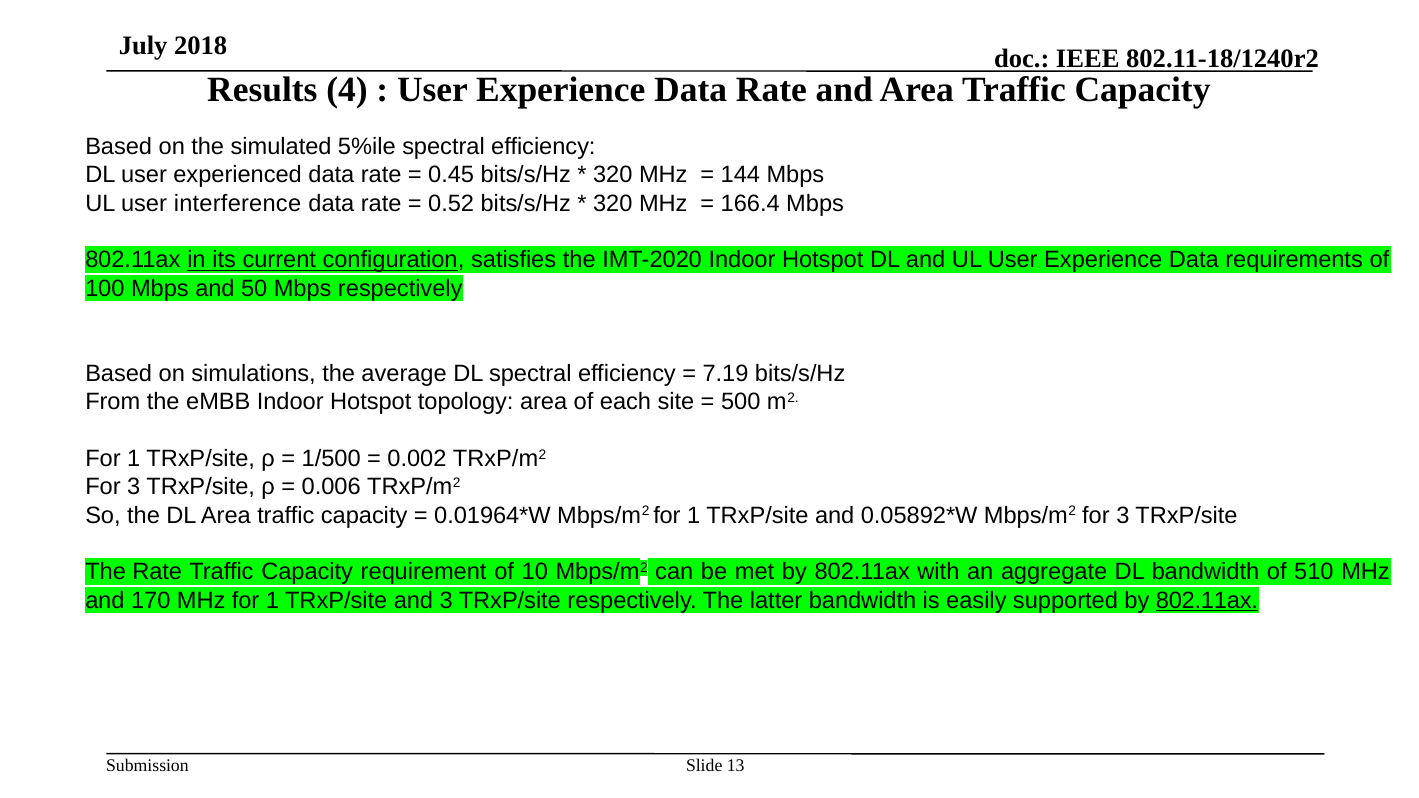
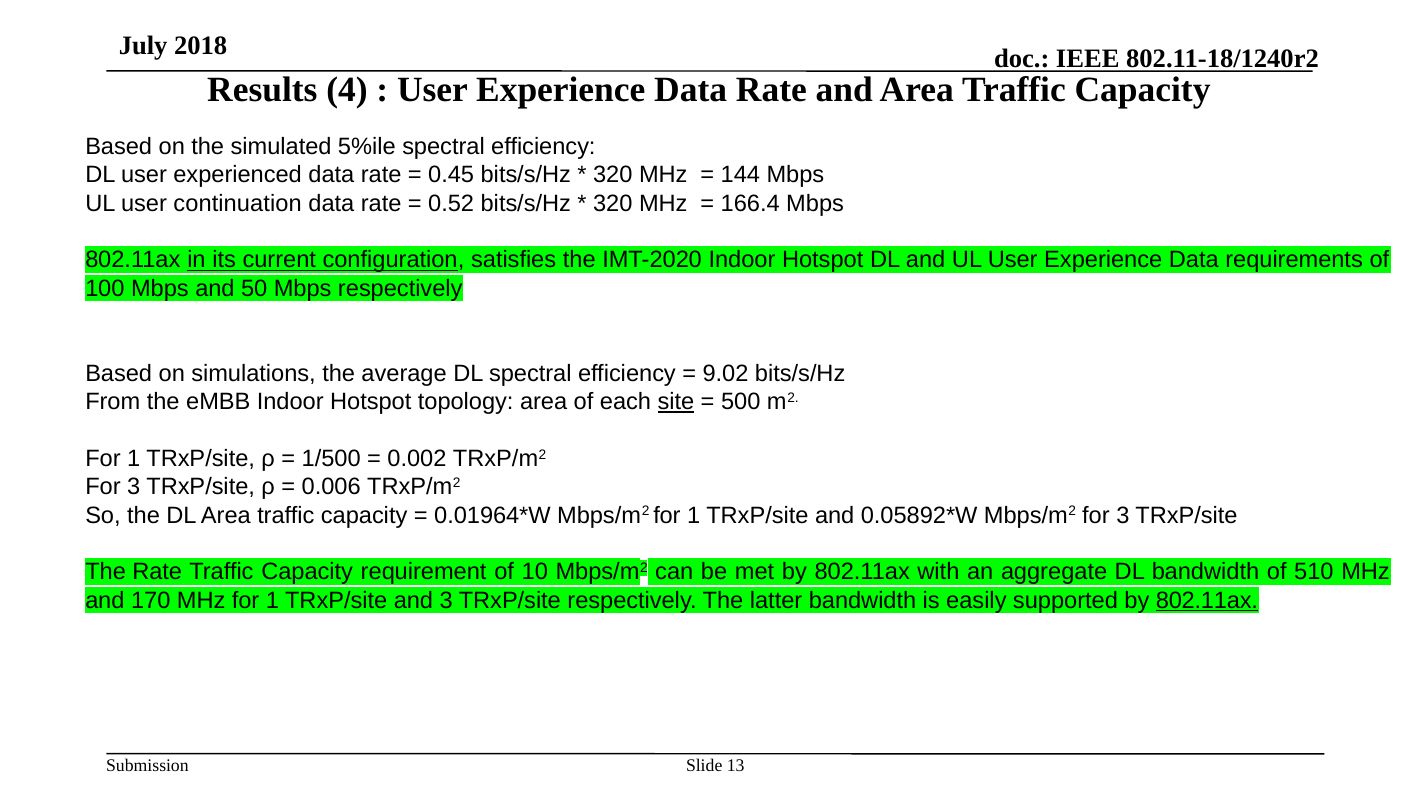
interference: interference -> continuation (238, 203)
7.19: 7.19 -> 9.02 (725, 374)
site underline: none -> present (676, 402)
